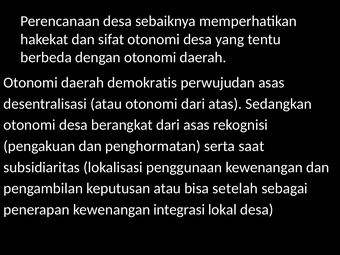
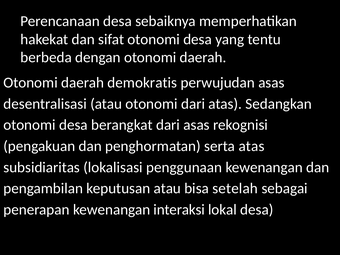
serta saat: saat -> atas (251, 146)
integrasi: integrasi -> interaksi (179, 210)
